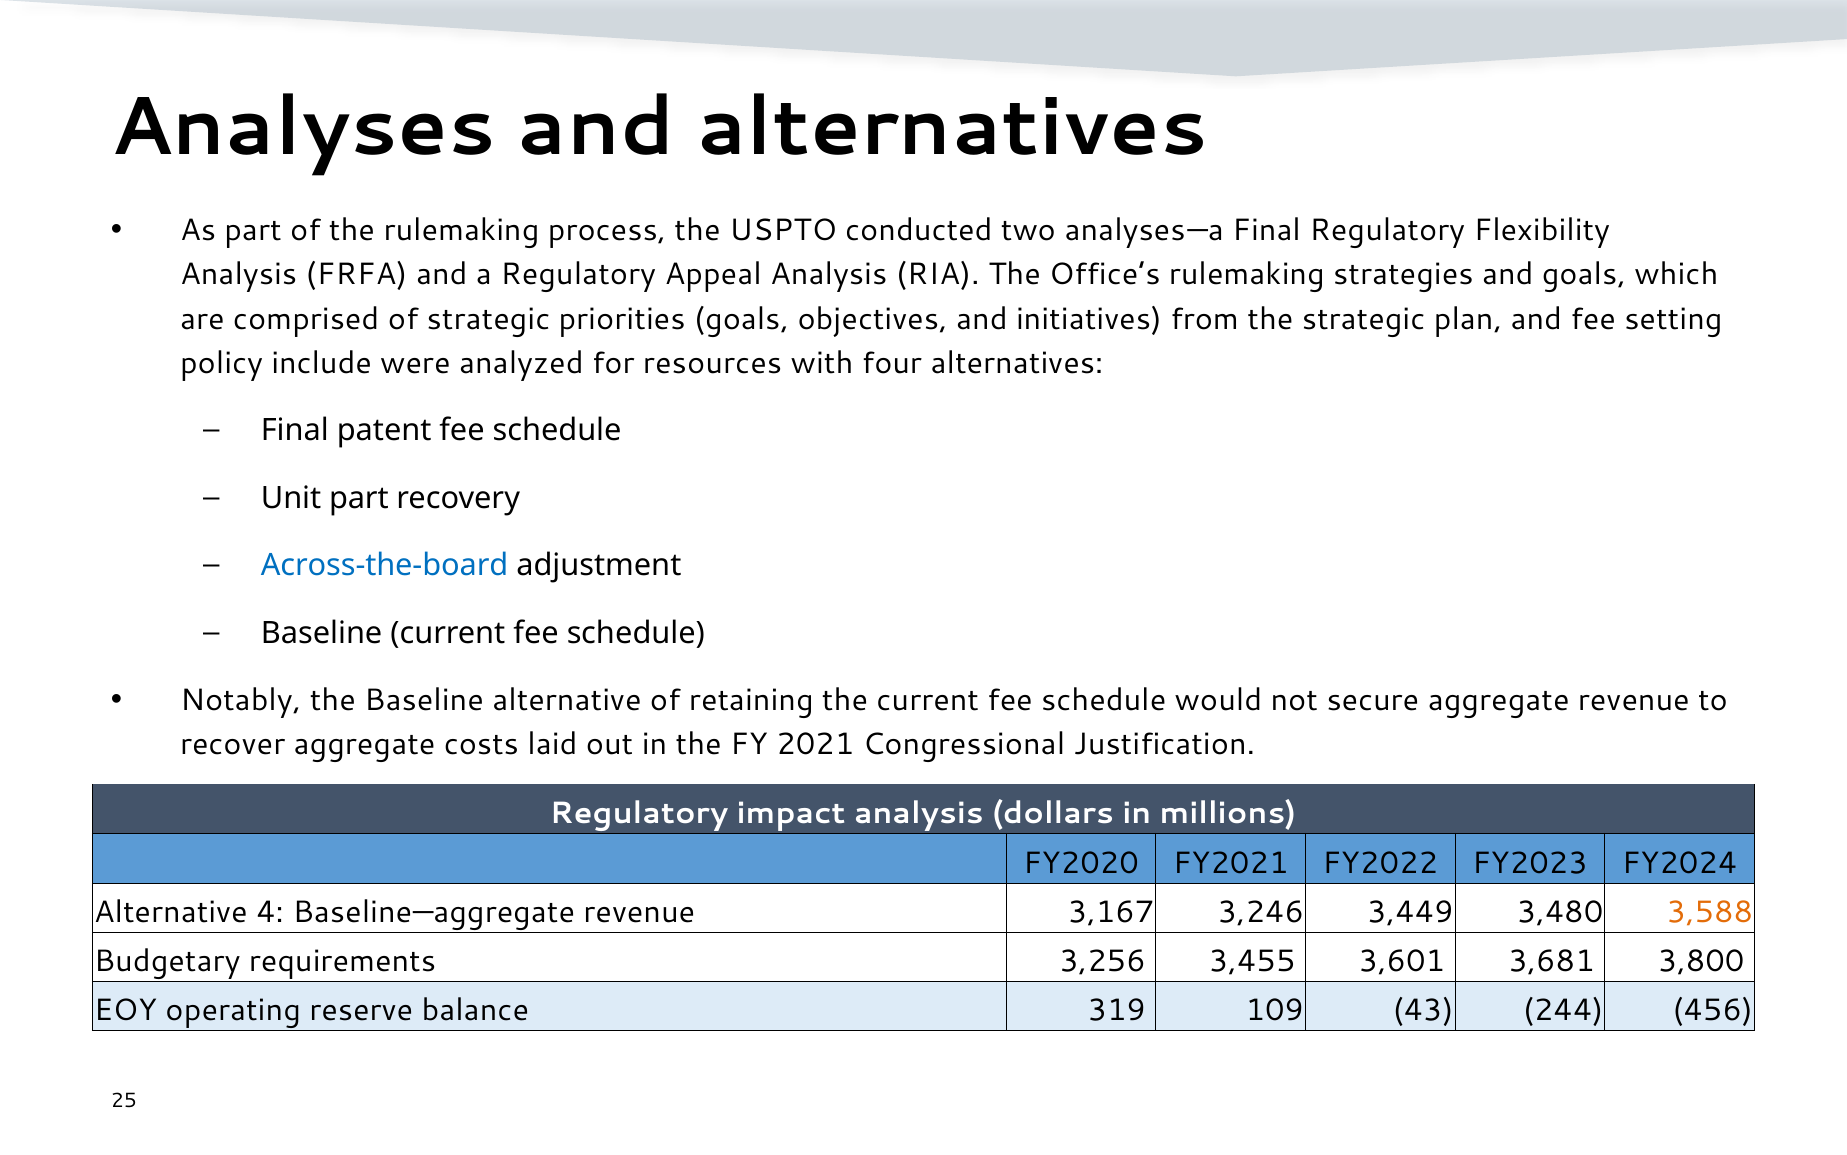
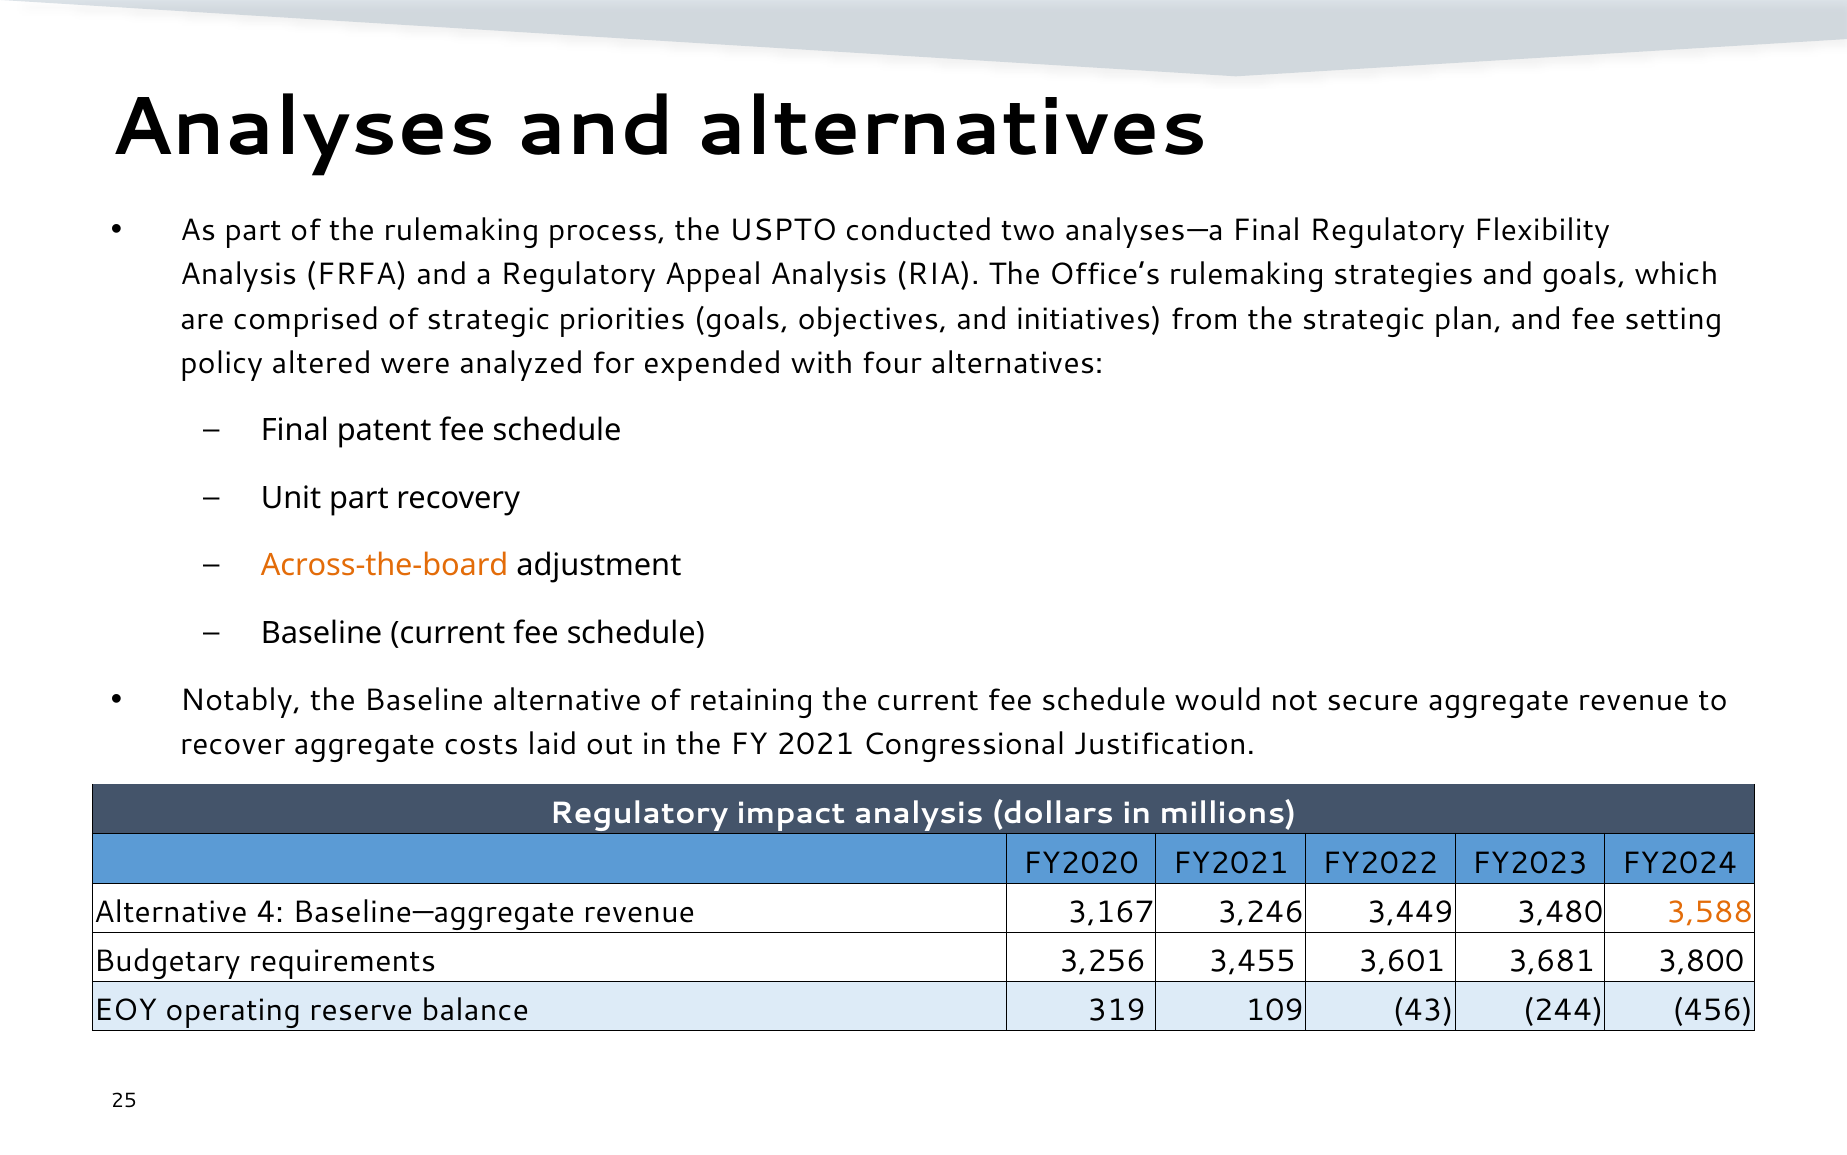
include: include -> altered (321, 363)
resources: resources -> expended (712, 363)
Across-the-board colour: blue -> orange (385, 565)
